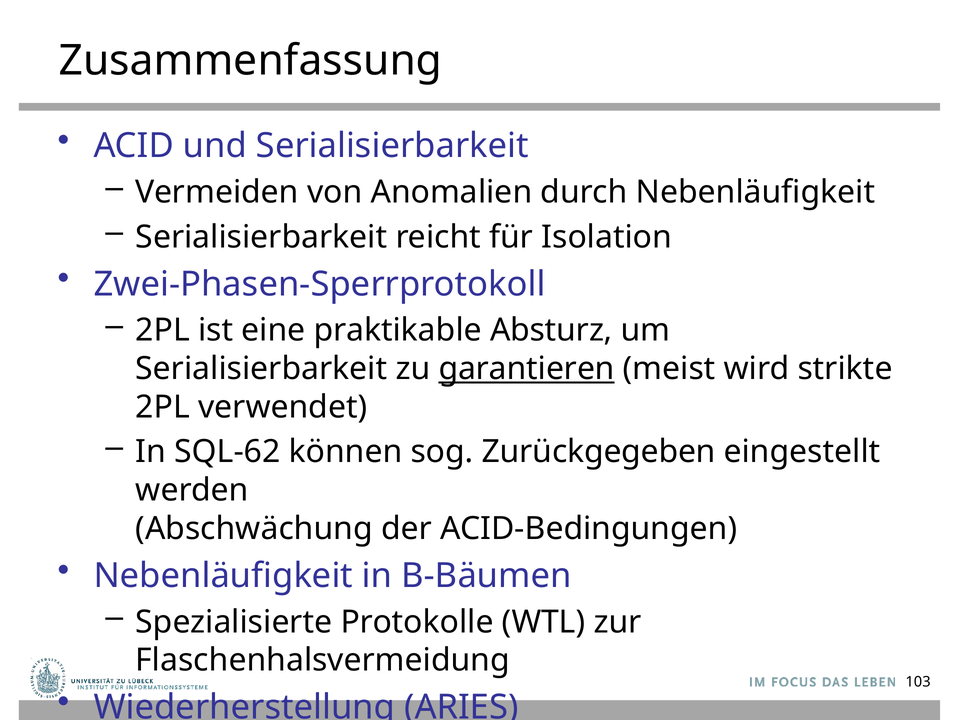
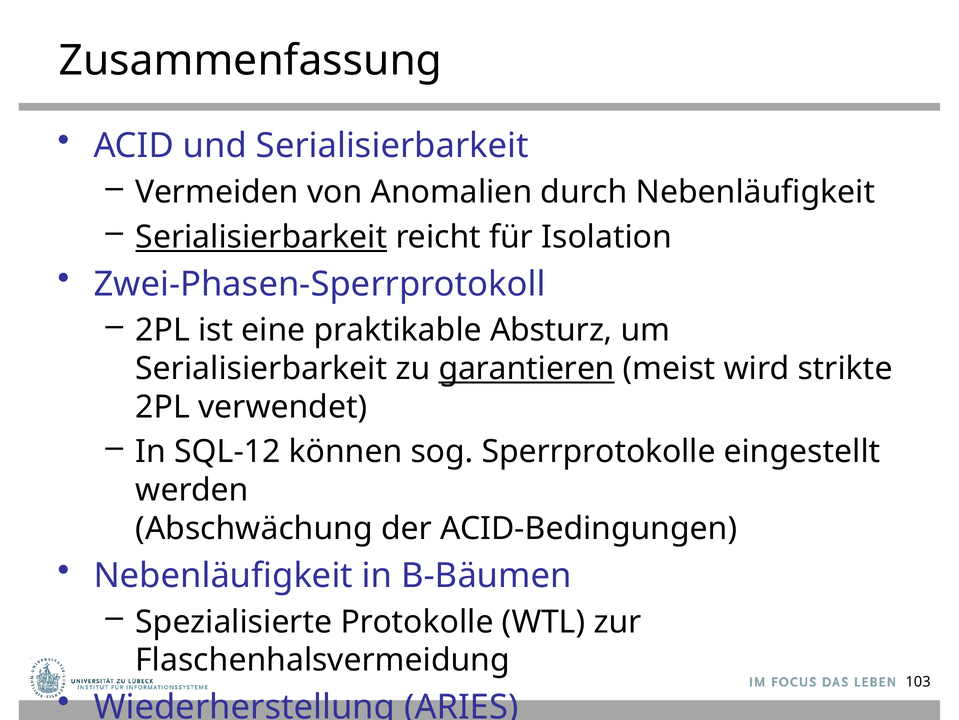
Serialisierbarkeit underline: none -> present (261, 237)
SQL-62: SQL-62 -> SQL-12 (227, 451)
Zurückgegeben: Zurückgegeben -> Sperrprotokolle (599, 451)
